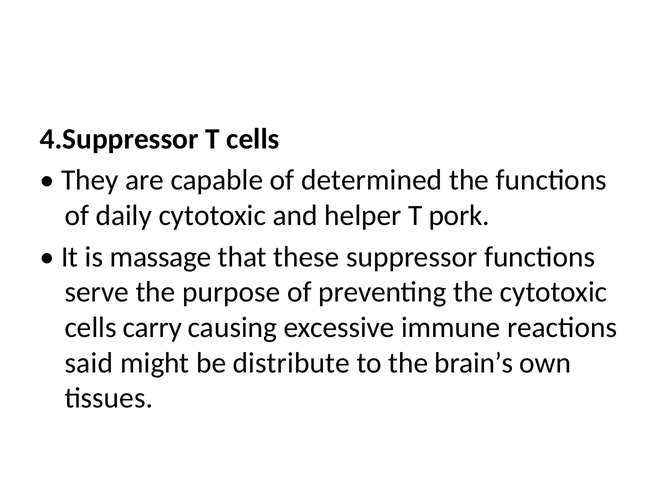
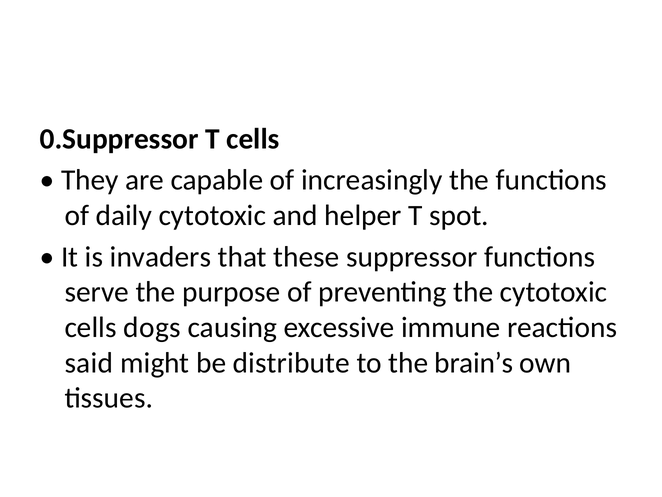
4.Suppressor: 4.Suppressor -> 0.Suppressor (119, 139)
determined: determined -> increasingly (372, 180)
pork: pork -> spot (459, 215)
massage: massage -> invaders (160, 257)
carry: carry -> dogs (152, 327)
